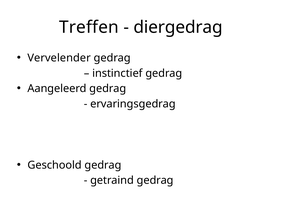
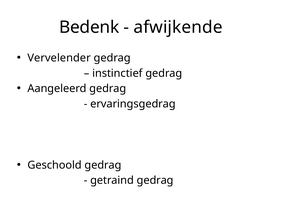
Treffen: Treffen -> Bedenk (89, 27)
diergedrag: diergedrag -> afwijkende (178, 27)
